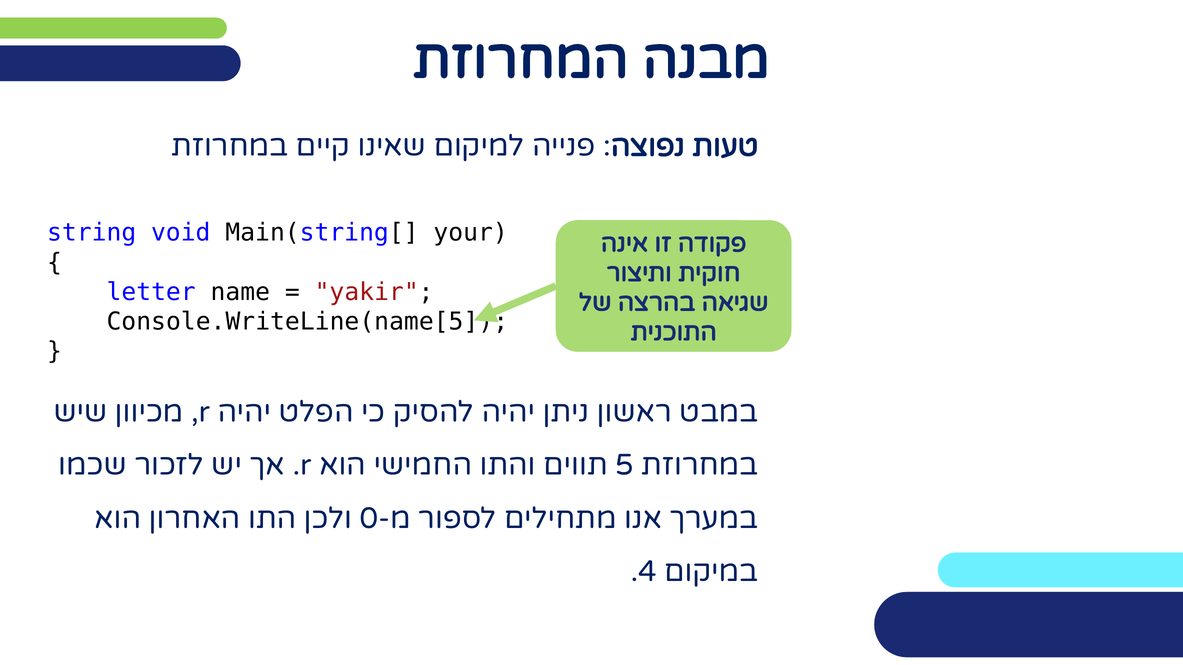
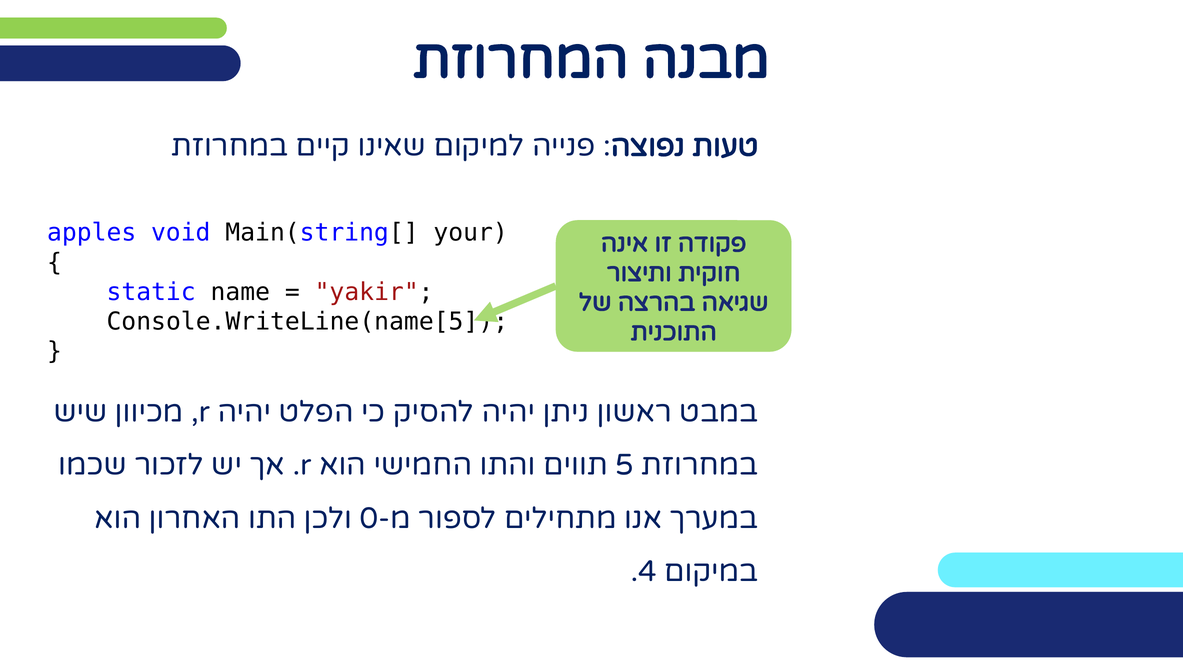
string: string -> apples (92, 233)
letter: letter -> static (151, 292)
